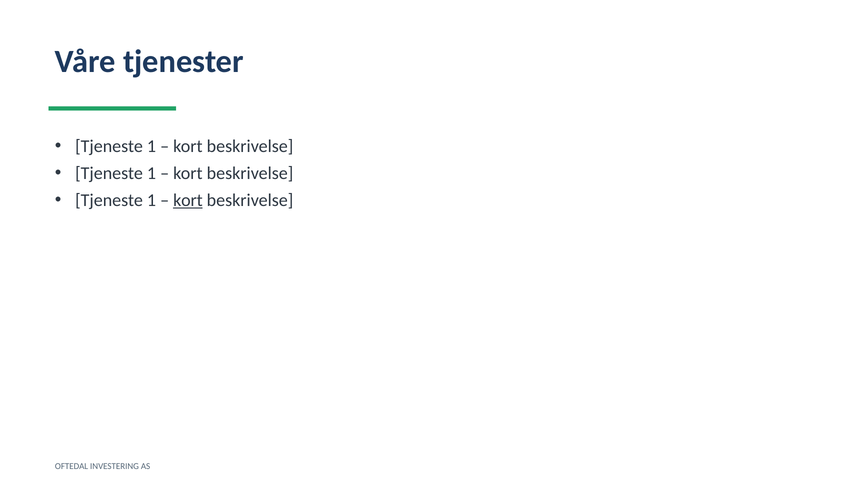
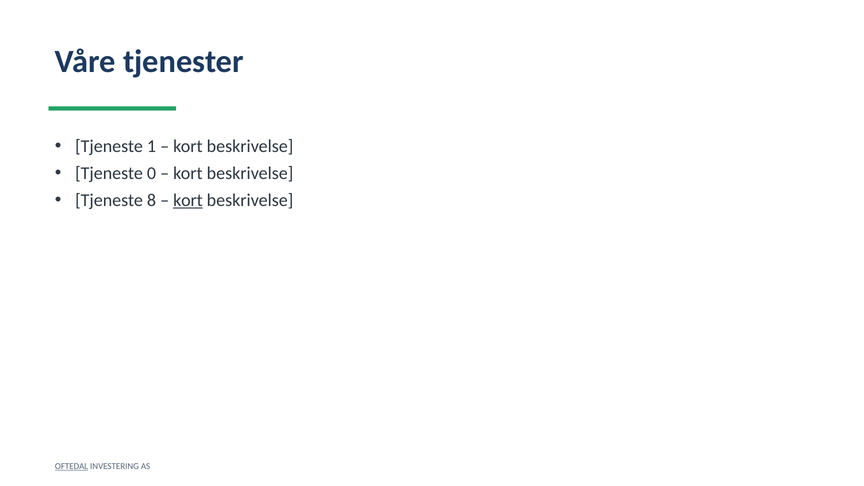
1: 1 -> 0 (151, 173)
1: 1 -> 8 (151, 200)
OFTEDAL underline: none -> present (72, 466)
